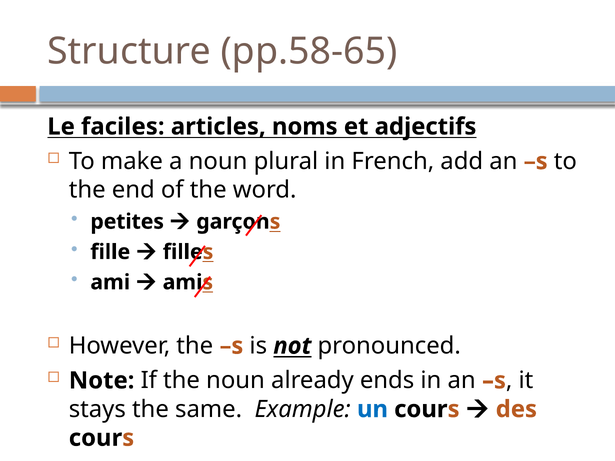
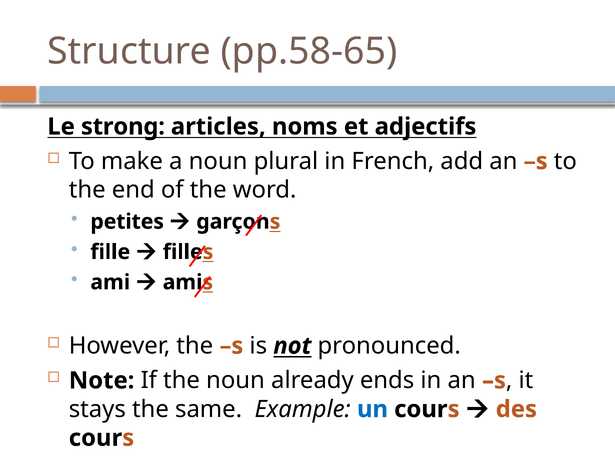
faciles: faciles -> strong (123, 127)
